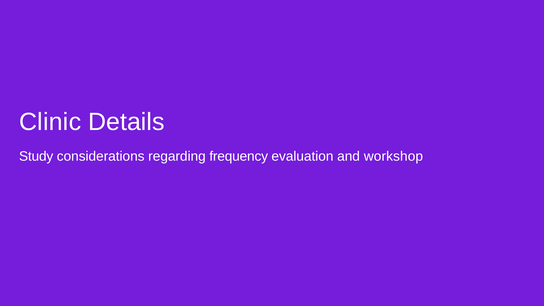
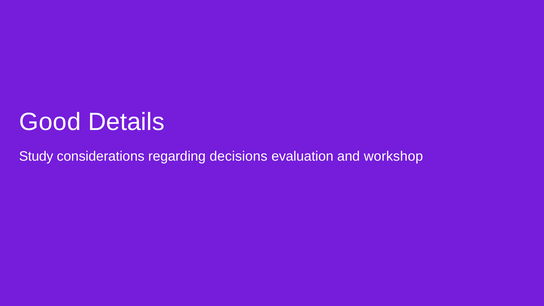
Clinic: Clinic -> Good (50, 122)
frequency: frequency -> decisions (239, 156)
